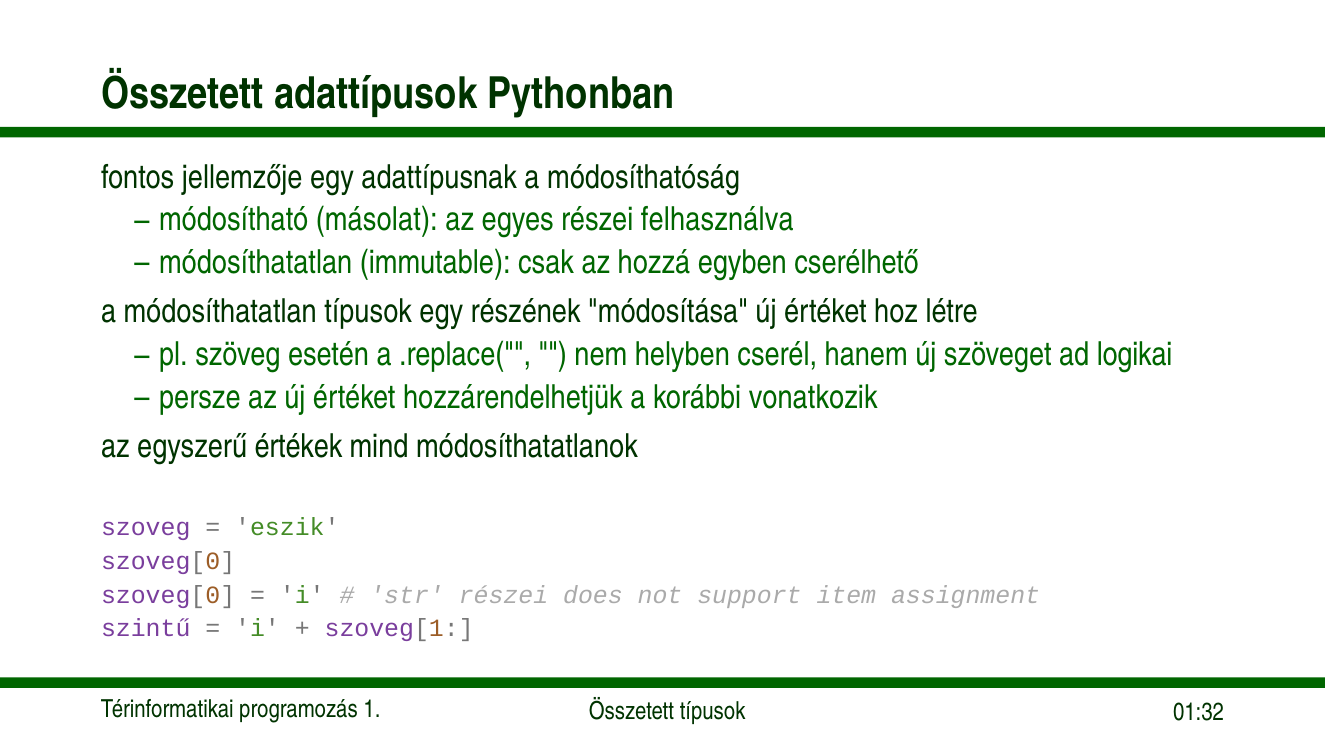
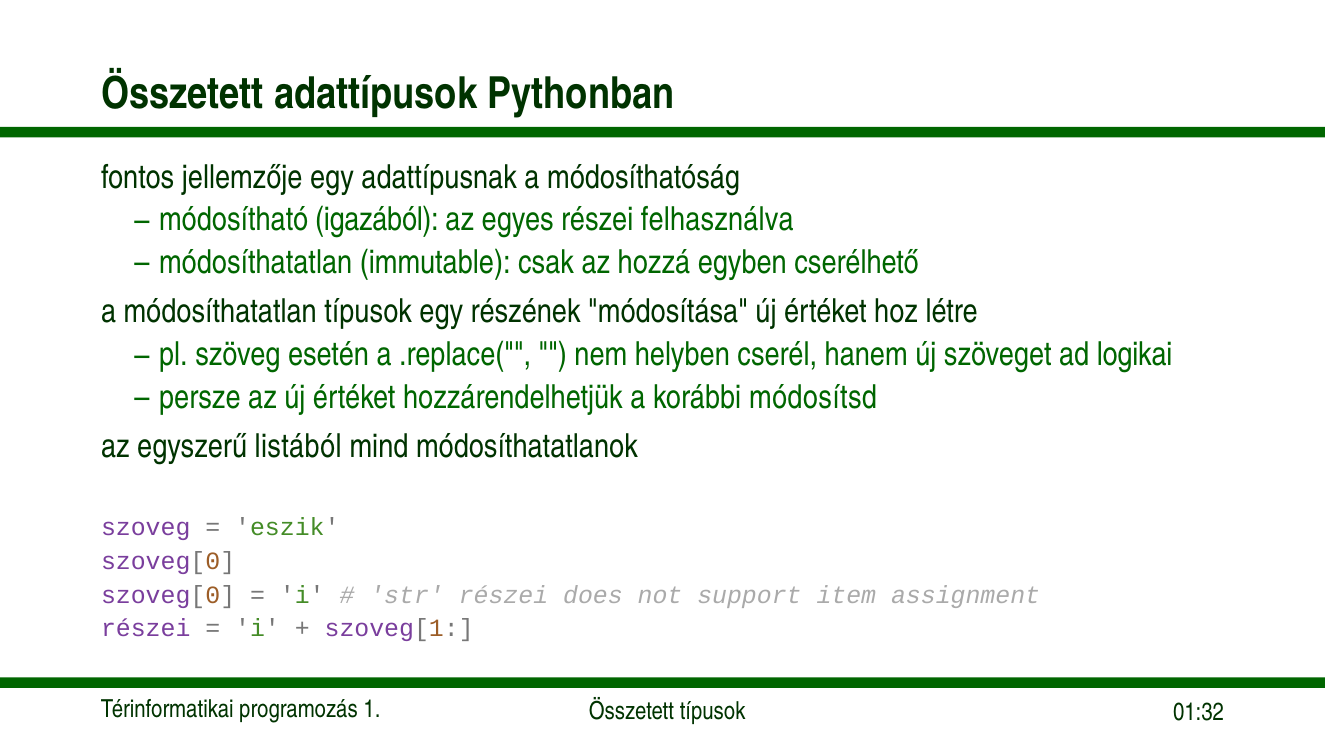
másolat: másolat -> igazából (377, 220)
vonatkozik: vonatkozik -> módosítsd (813, 397)
értékek: értékek -> listából (298, 447)
szintű: szintű -> részei (146, 629)
